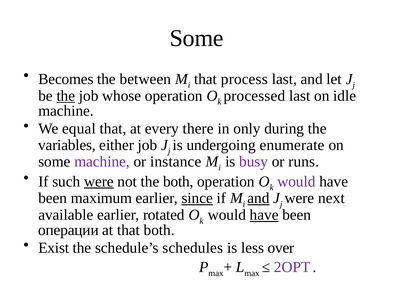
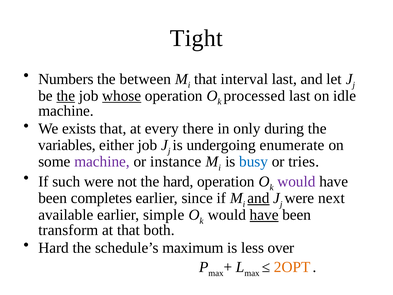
Some: Some -> Tight (196, 38)
Becomes: Becomes -> Numbers (66, 79)
process: process -> interval (244, 79)
whose underline: none -> present (122, 96)
equal: equal -> exists (79, 129)
busy colour: purple -> blue (254, 162)
runs: runs -> tries (304, 162)
were underline: present -> none (99, 181)
the both: both -> hard (178, 181)
maximum: maximum -> completes (101, 198)
since underline: present -> none (197, 198)
rotated: rotated -> simple (164, 215)
операции: операции -> transform (68, 230)
Exist: Exist -> Hard (54, 248)
schedules: schedules -> maximum (193, 248)
2OPT colour: purple -> orange (292, 267)
